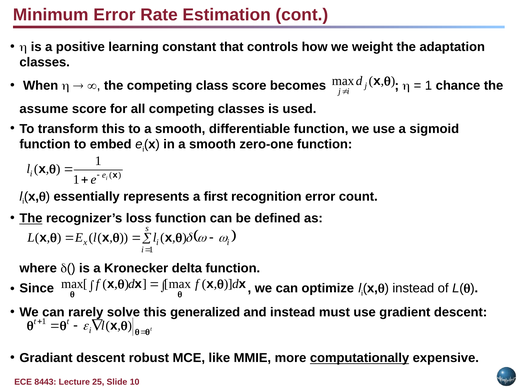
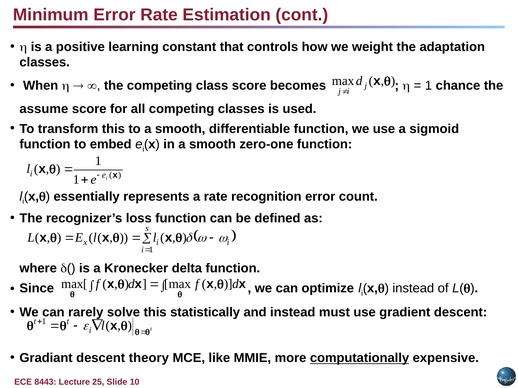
a first: first -> rate (216, 197)
The underline: present -> none (31, 219)
generalized: generalized -> statistically (205, 313)
robust: robust -> theory (149, 359)
